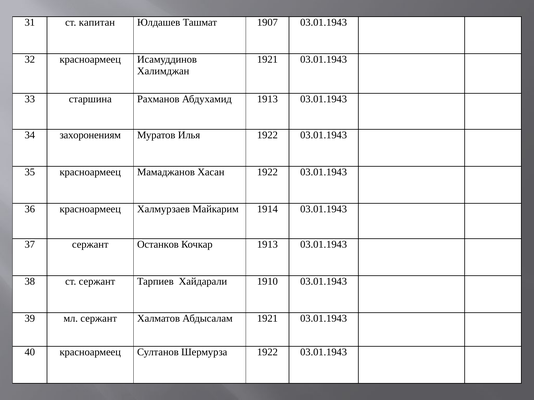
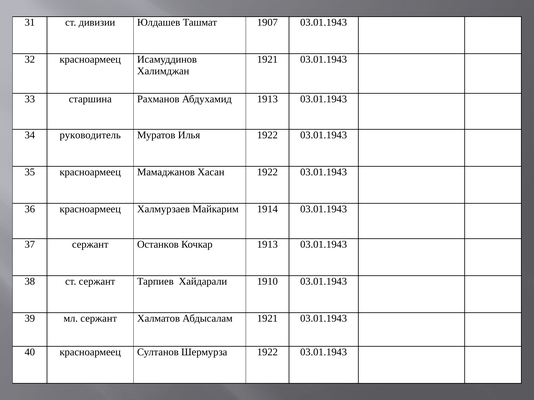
капитан: капитан -> дивизии (97, 23)
захоронениям: захоронениям -> руководитель (90, 135)
